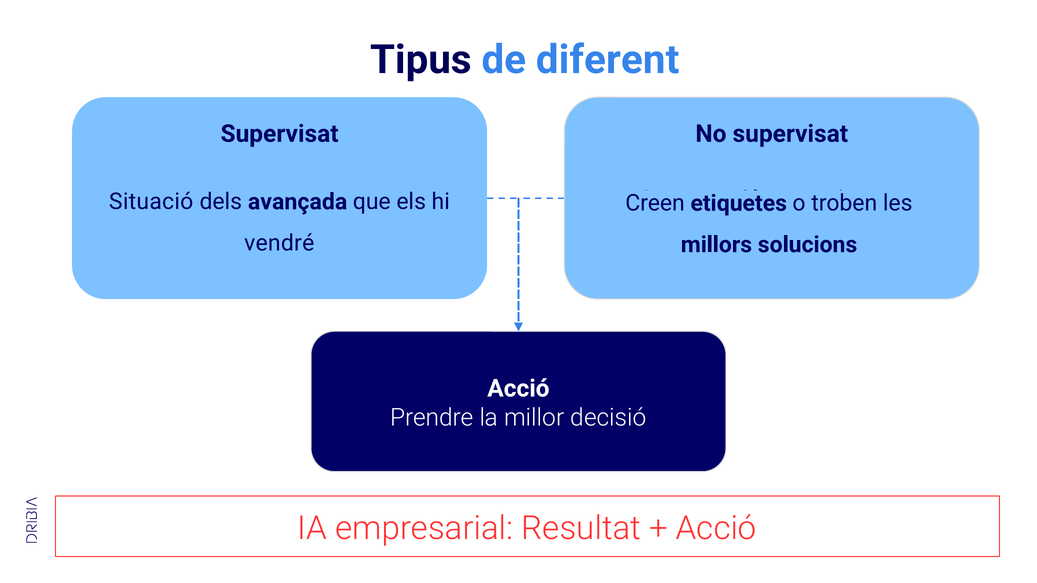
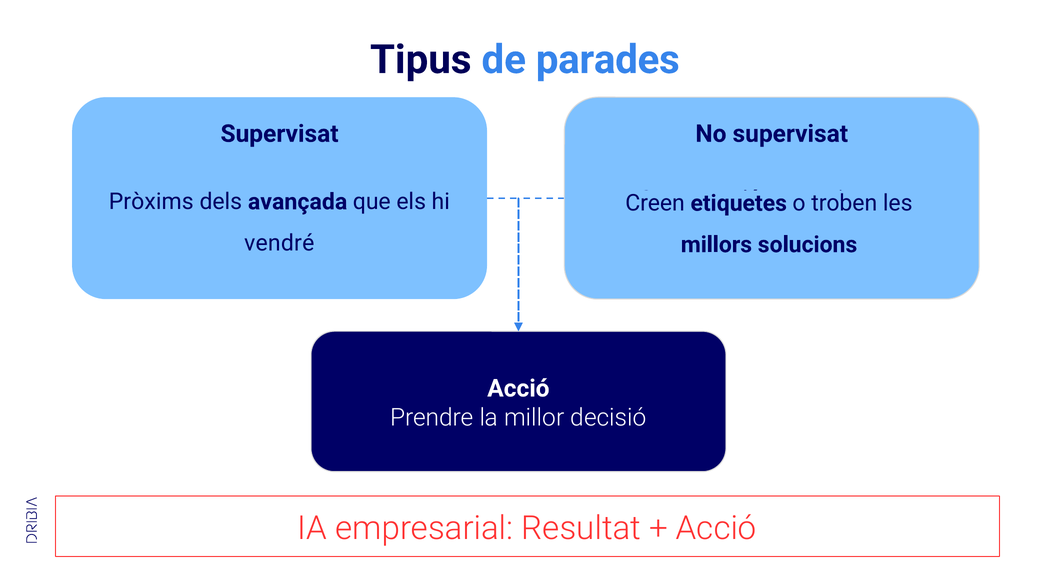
diferent: diferent -> parades (608, 60)
Situació: Situació -> Pròxims (151, 202)
